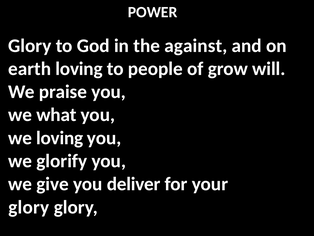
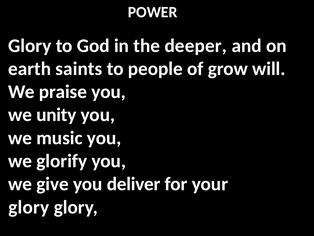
against: against -> deeper (196, 46)
earth loving: loving -> saints (79, 69)
what: what -> unity (56, 115)
we loving: loving -> music (59, 138)
